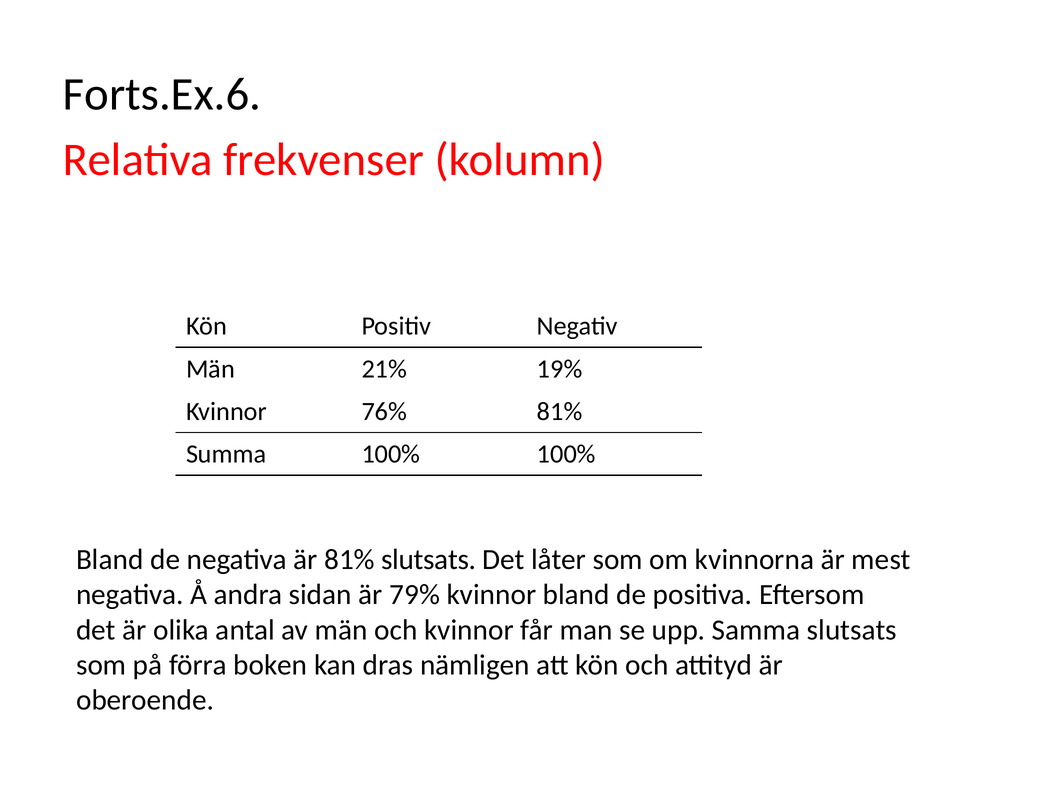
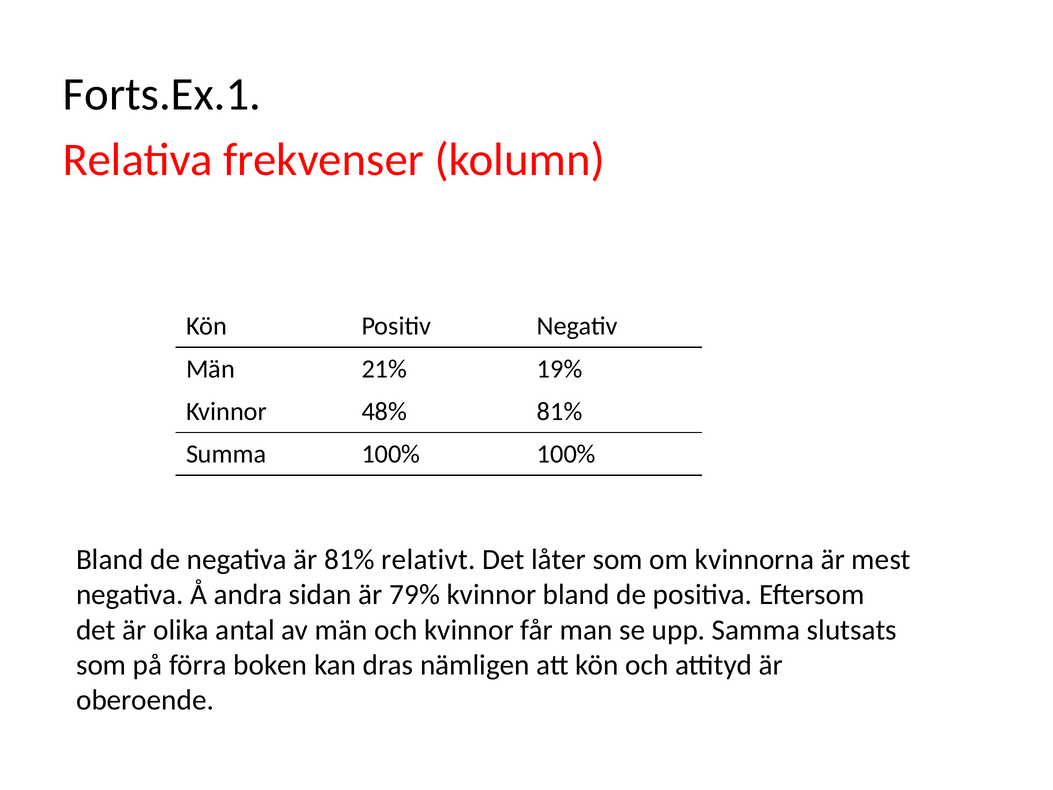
Forts.Ex.6: Forts.Ex.6 -> Forts.Ex.1 (162, 94)
76%: 76% -> 48% (384, 411)
81% slutsats: slutsats -> relativt (428, 560)
